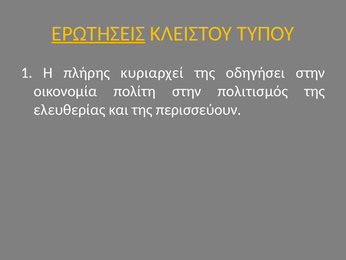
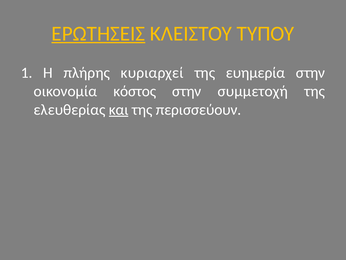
οδηγήσει: οδηγήσει -> ευημερία (256, 73)
πολίτη: πολίτη -> κόστος (135, 91)
πολιτισμός: πολιτισμός -> συμμετοχή (253, 91)
και underline: none -> present (119, 109)
